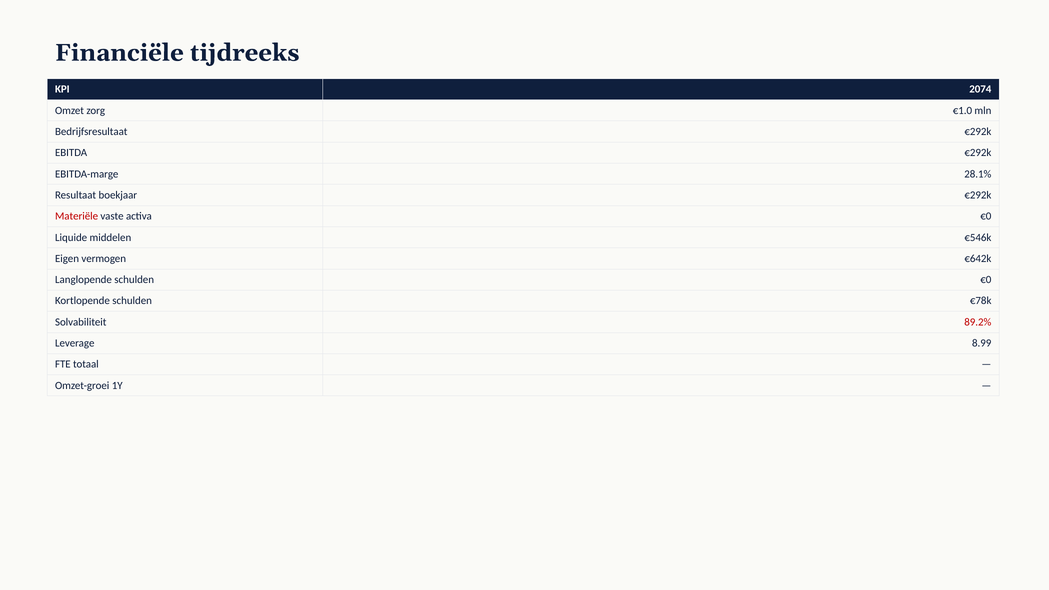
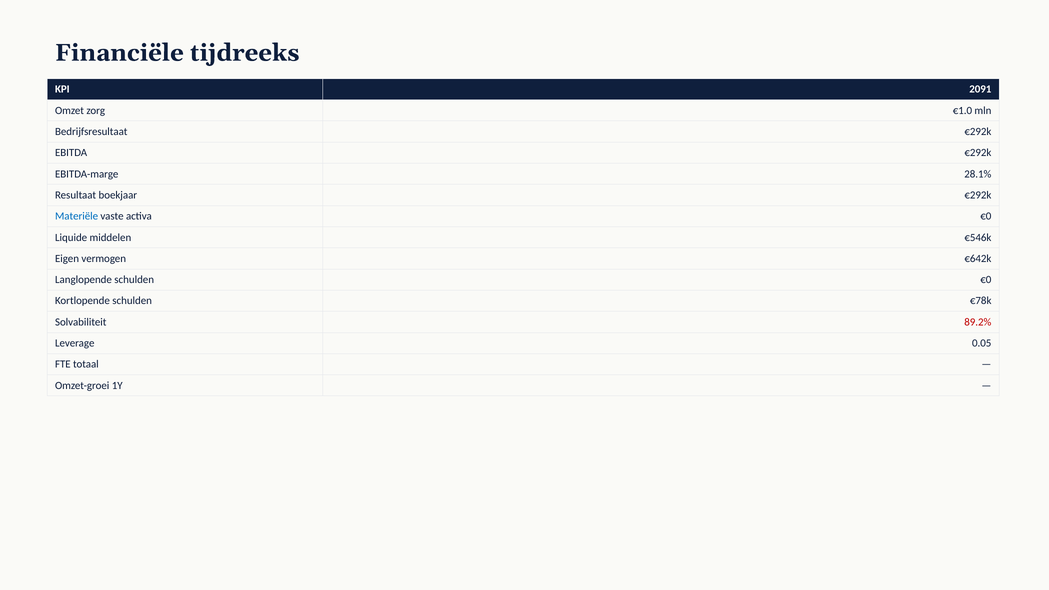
2074: 2074 -> 2091 (980, 89)
Materiële colour: red -> blue (77, 216)
8.99: 8.99 -> 0.05 (982, 343)
